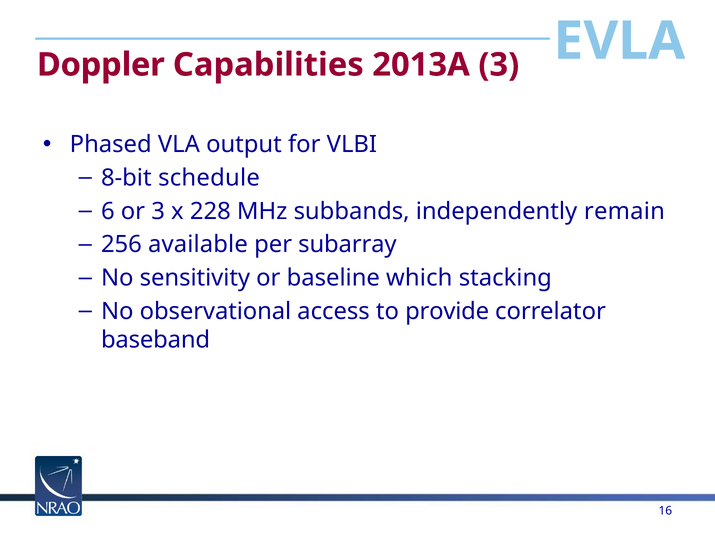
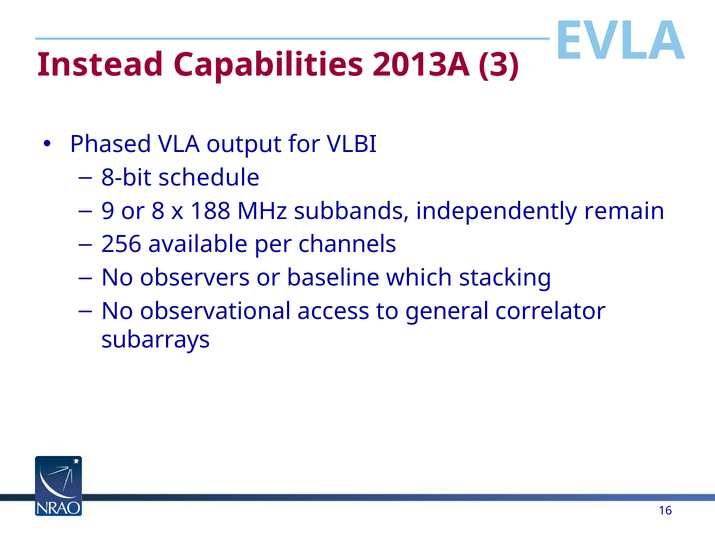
Doppler: Doppler -> Instead (100, 65)
6: 6 -> 9 (108, 211)
or 3: 3 -> 8 (158, 211)
228: 228 -> 188 (210, 211)
subarray: subarray -> channels (347, 245)
sensitivity: sensitivity -> observers (195, 278)
provide: provide -> general (447, 311)
baseband: baseband -> subarrays (156, 340)
